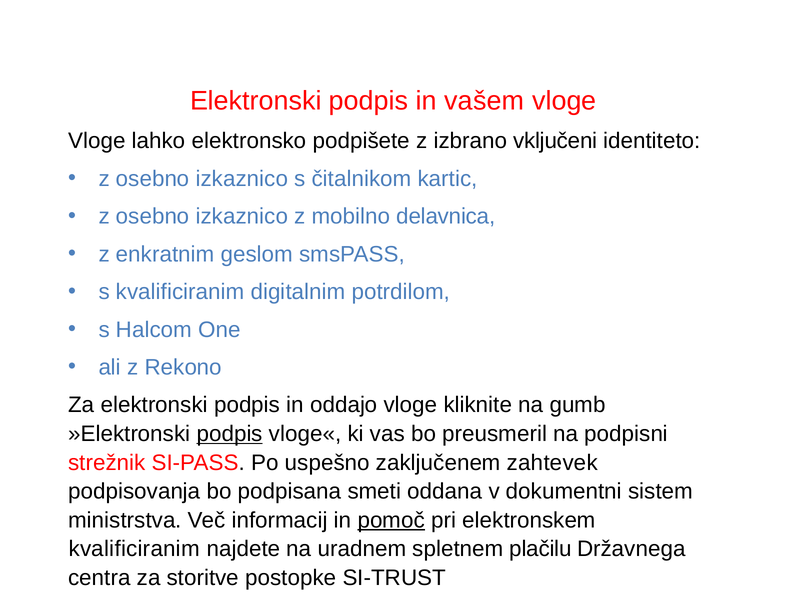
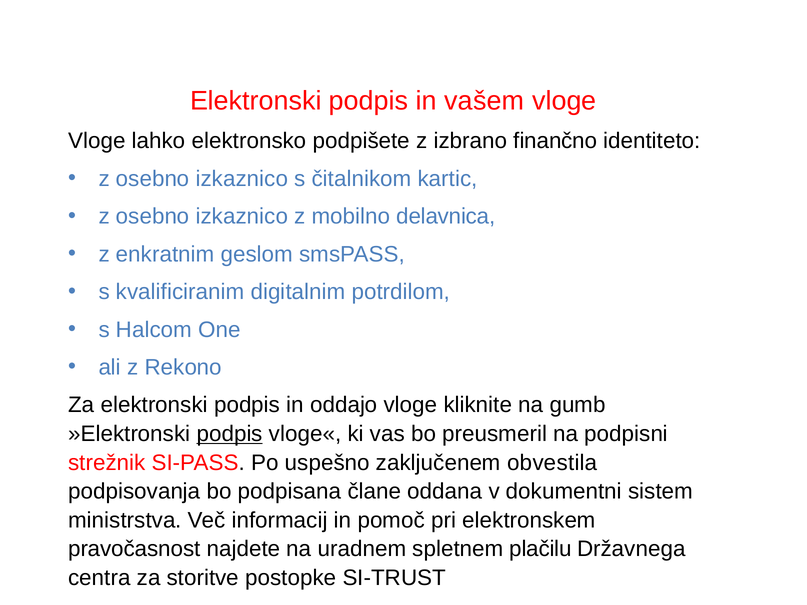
vključeni: vključeni -> finančno (555, 141)
zahtevek: zahtevek -> obvestila (552, 463)
smeti: smeti -> člane (374, 492)
pomoč underline: present -> none (391, 520)
kvalificiranim: kvalificiranim -> pravočasnost (134, 549)
